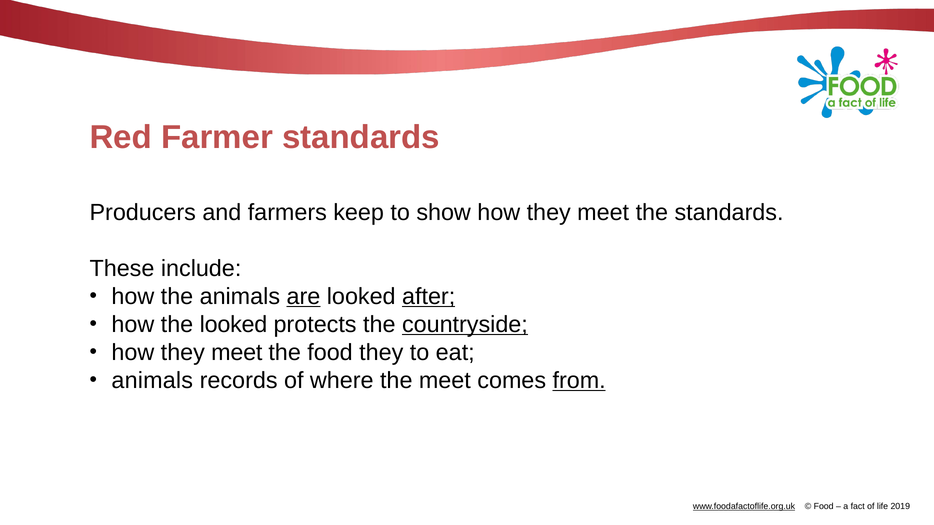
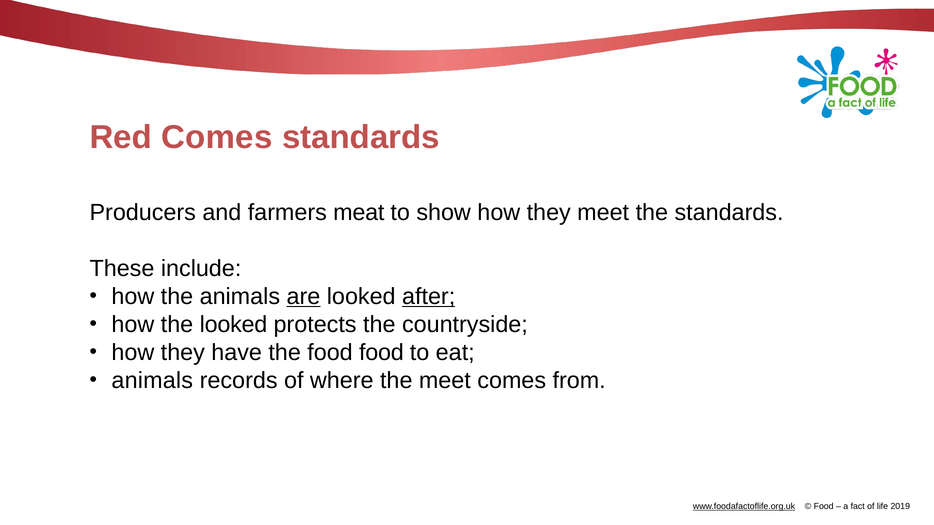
Red Farmer: Farmer -> Comes (217, 137)
keep: keep -> meat (359, 213)
countryside underline: present -> none (465, 325)
meet: meet -> have (237, 353)
food they: they -> food (381, 353)
from underline: present -> none (579, 381)
